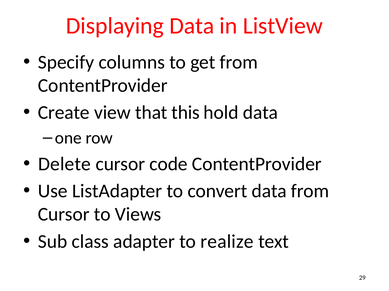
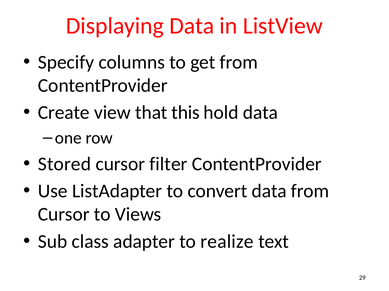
Delete: Delete -> Stored (64, 164)
code: code -> filter (168, 164)
